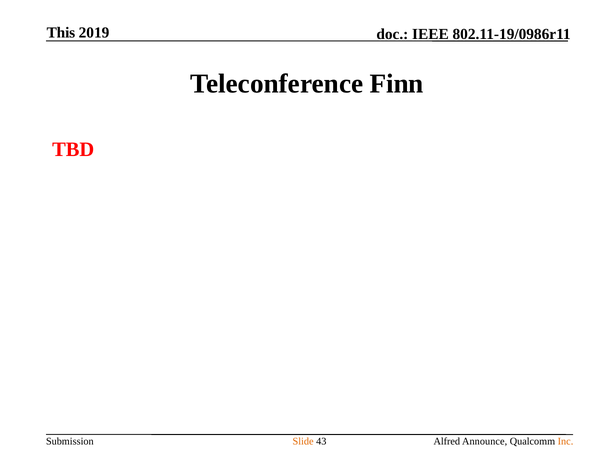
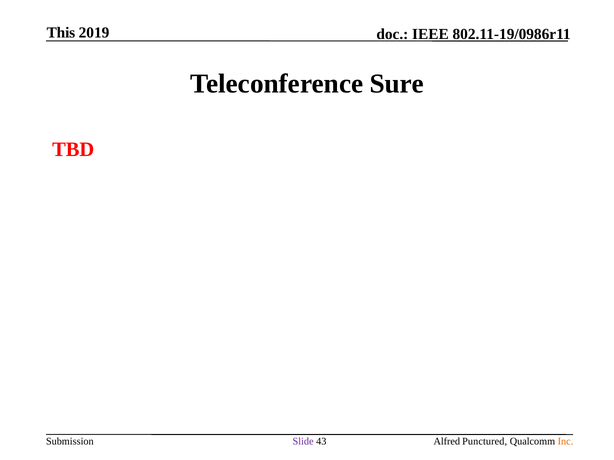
Finn: Finn -> Sure (397, 84)
Slide colour: orange -> purple (303, 442)
Announce: Announce -> Punctured (485, 442)
